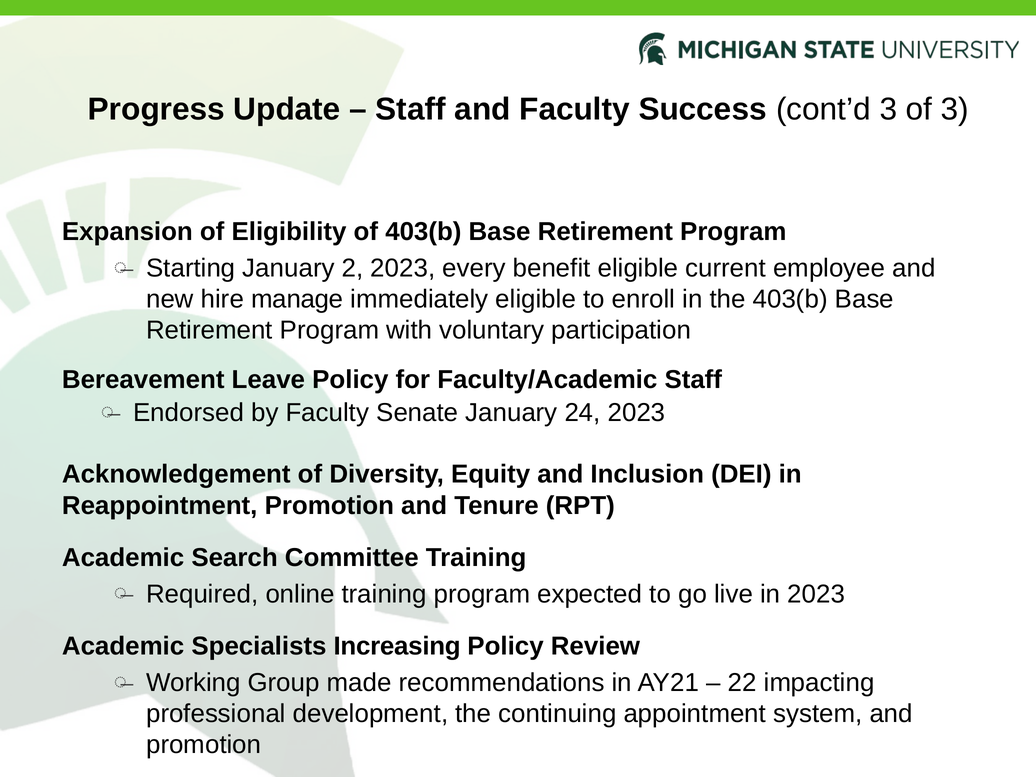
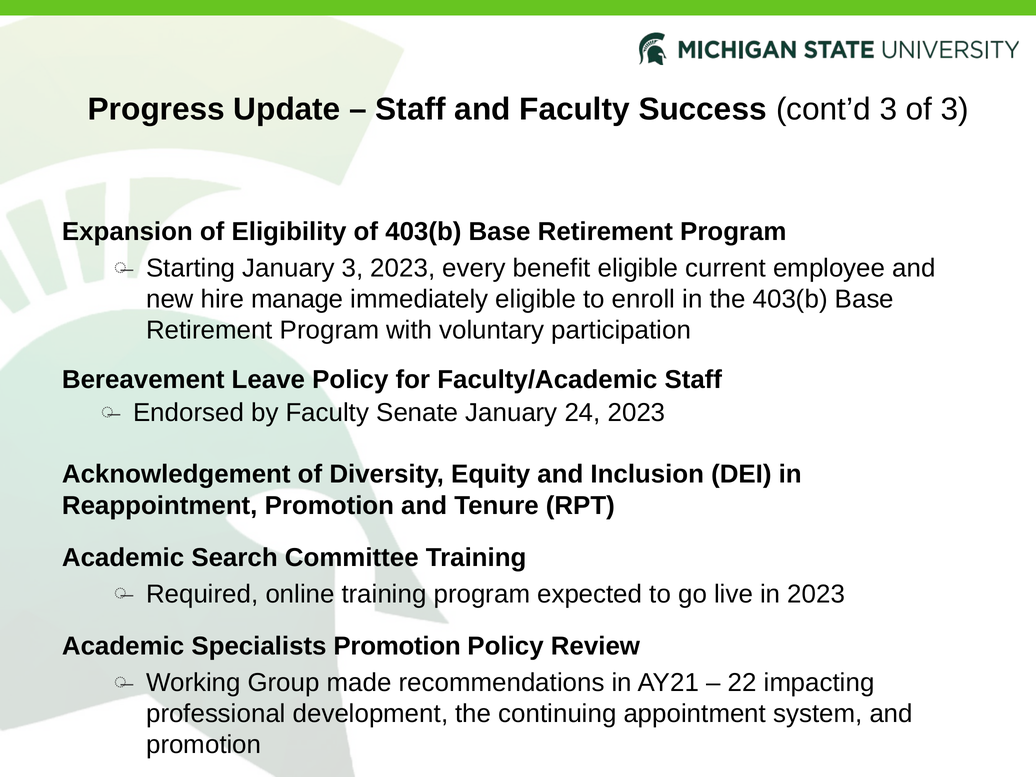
January 2: 2 -> 3 (352, 268)
Specialists Increasing: Increasing -> Promotion (397, 646)
